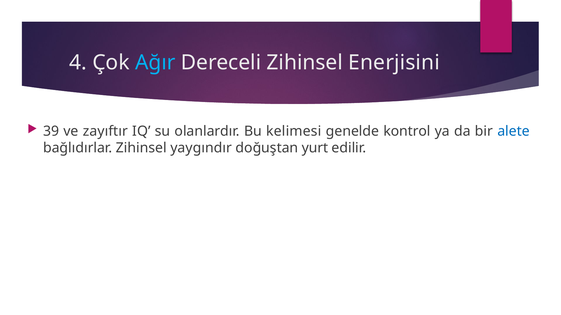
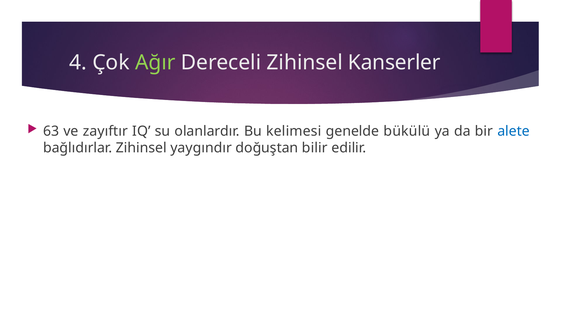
Ağır colour: light blue -> light green (155, 63)
Enerjisini: Enerjisini -> Kanserler (394, 63)
39: 39 -> 63 (51, 131)
kontrol: kontrol -> bükülü (407, 131)
yurt: yurt -> bilir (315, 148)
